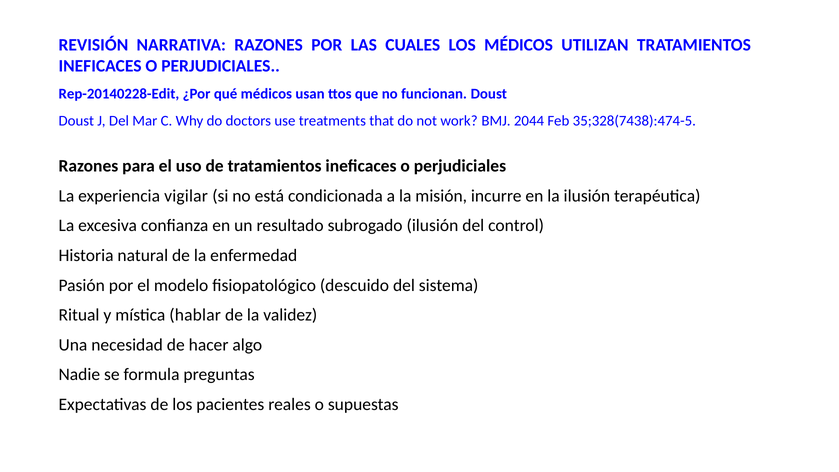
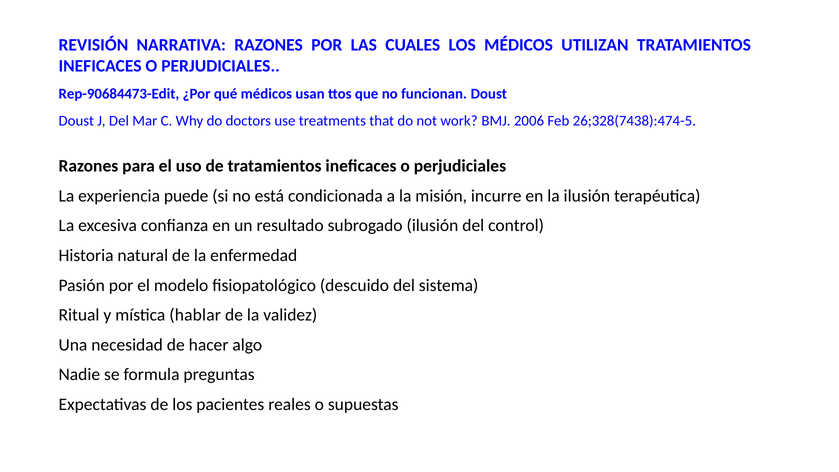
Rep-20140228-Edit: Rep-20140228-Edit -> Rep-90684473-Edit (119, 94)
2044: 2044 -> 2006 (529, 121)
35;328(7438):474-5: 35;328(7438):474-5 -> 26;328(7438):474-5 (634, 121)
vigilar: vigilar -> puede (186, 196)
